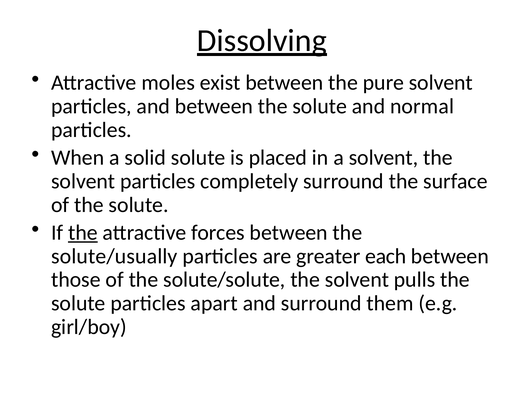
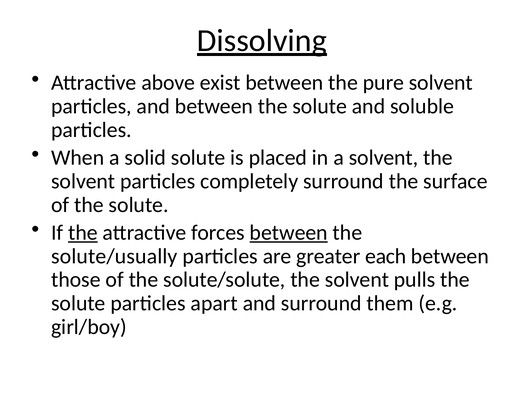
moles: moles -> above (168, 83)
normal: normal -> soluble (422, 106)
between underline: none -> present (289, 233)
